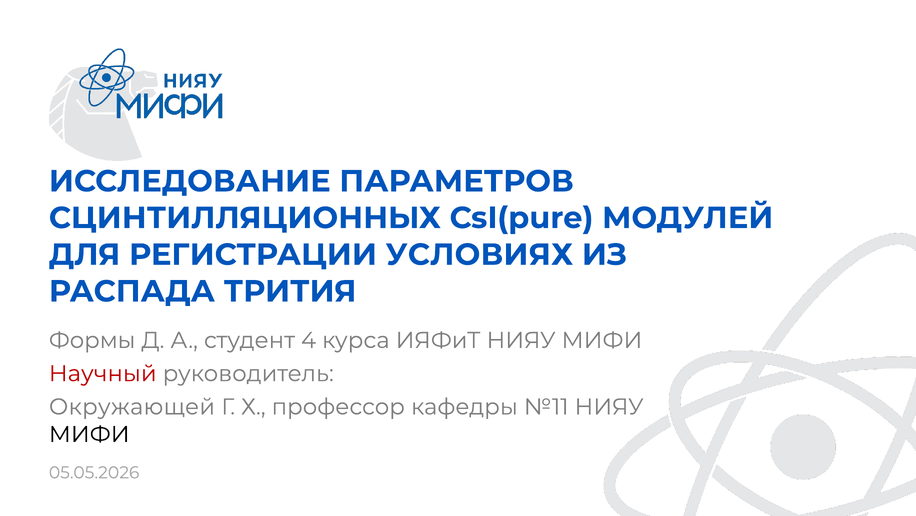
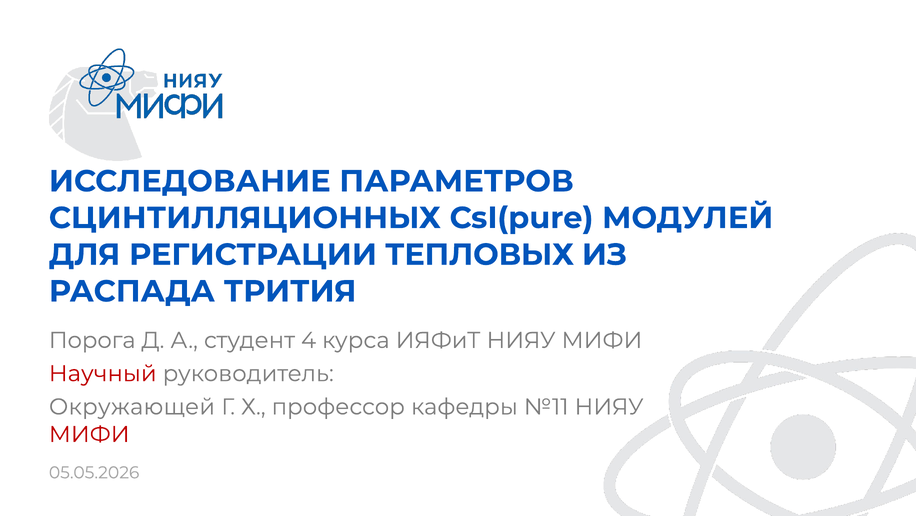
УСЛОВИЯХ: УСЛОВИЯХ -> ТЕПЛОВЫХ (480, 254)
Формы: Формы -> Порога (92, 340)
МИФИ colour: black -> red (89, 434)
